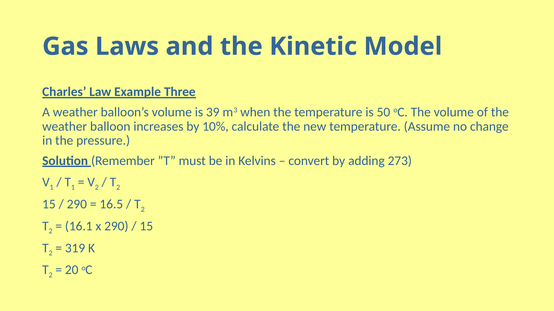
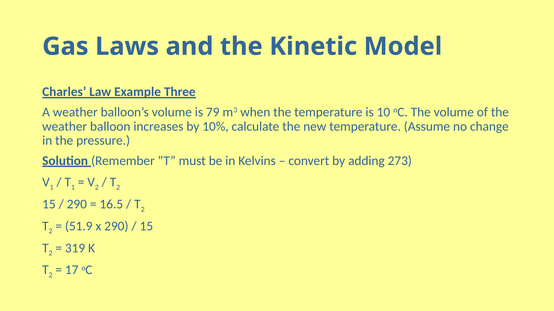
39: 39 -> 79 (213, 112)
50: 50 -> 10 (383, 112)
16.1: 16.1 -> 51.9 (79, 227)
20: 20 -> 17 (72, 270)
